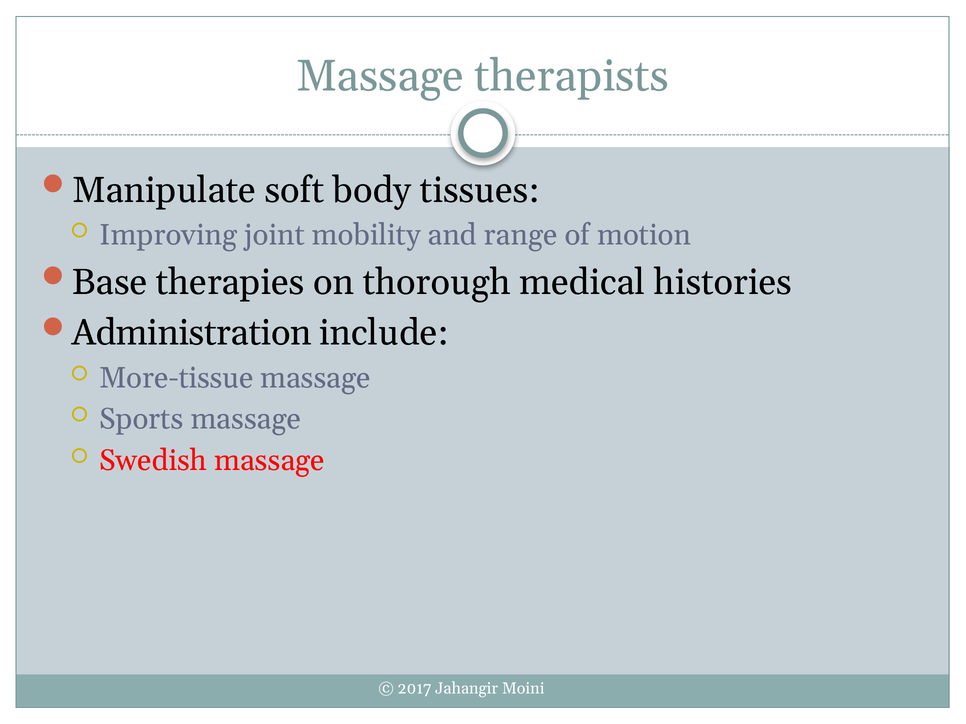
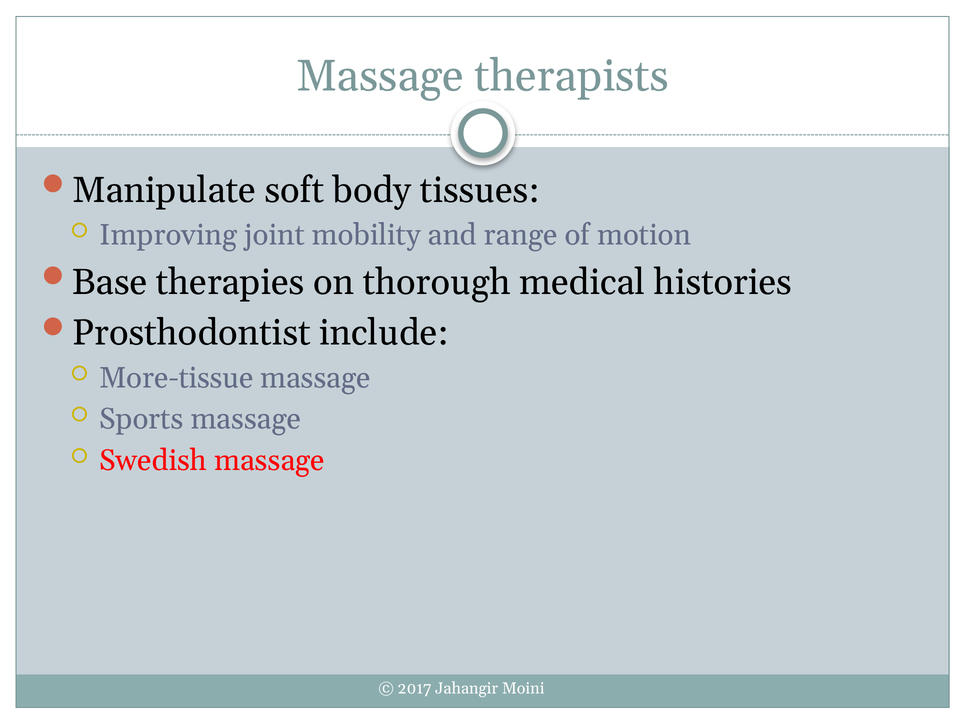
Administration: Administration -> Prosthodontist (191, 333)
